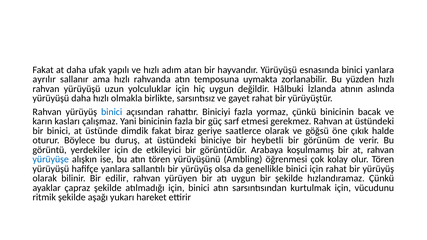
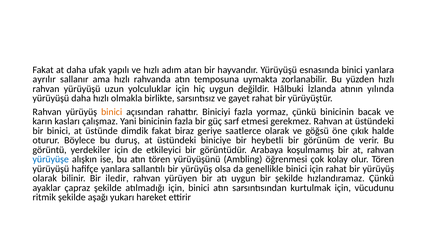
aslında: aslında -> yılında (381, 89)
binici colour: blue -> orange (112, 112)
edilir: edilir -> iledir (117, 178)
